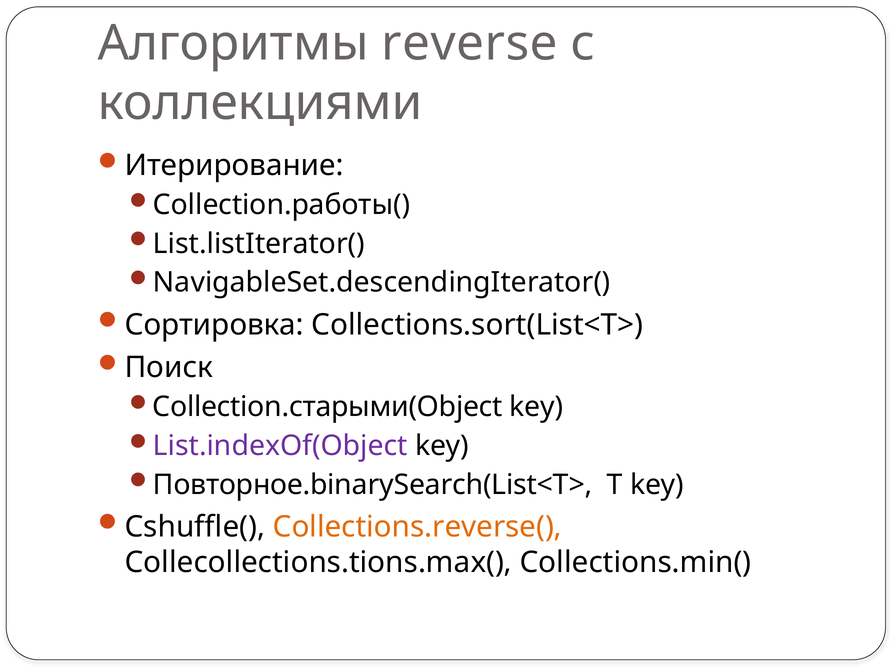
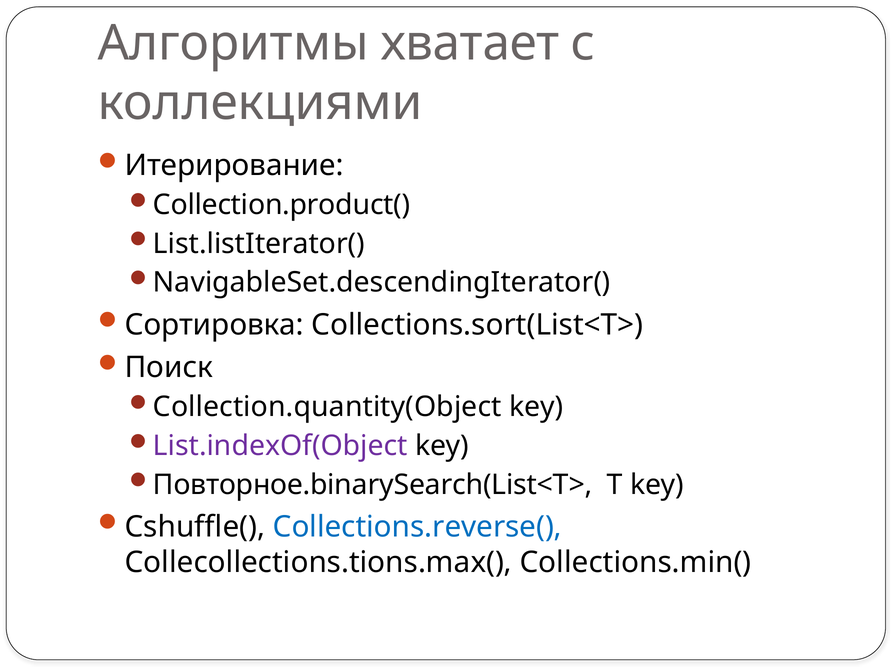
reverse: reverse -> хватает (470, 44)
Collection.работы(: Collection.работы( -> Collection.product( (282, 205)
Collection.старыми(Object: Collection.старыми(Object -> Collection.quantity(Object (327, 407)
Collections.reverse( colour: orange -> blue (417, 527)
